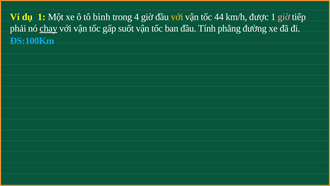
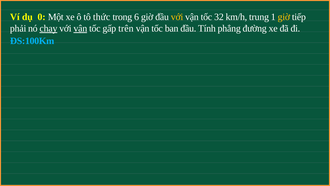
dụ 1: 1 -> 0 (42, 17)
bình: bình -> thức (102, 17)
4: 4 -> 6 (137, 17)
44: 44 -> 32 (219, 17)
được: được -> trung (259, 17)
giờ colour: pink -> yellow (284, 17)
vận underline: none -> present (80, 28)
suốt: suốt -> trên (126, 28)
